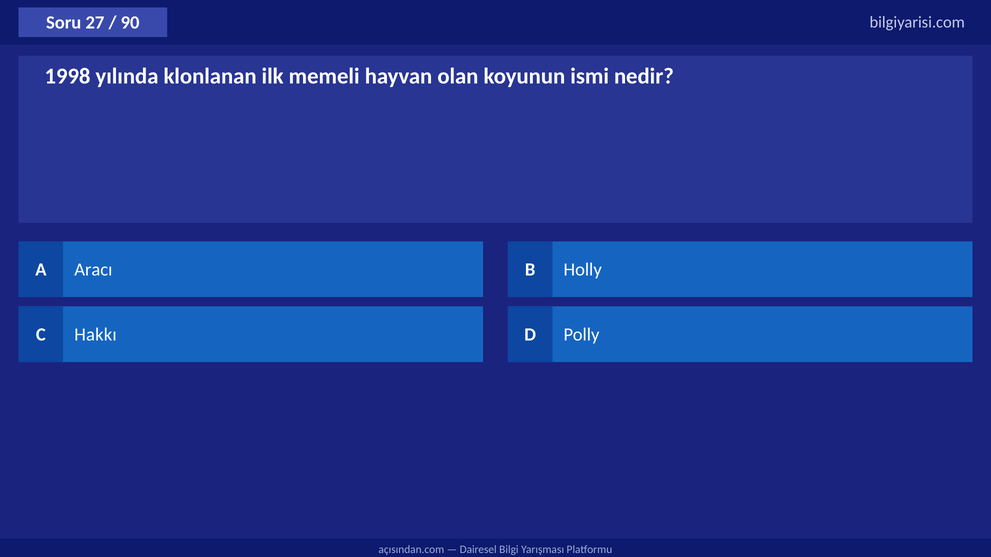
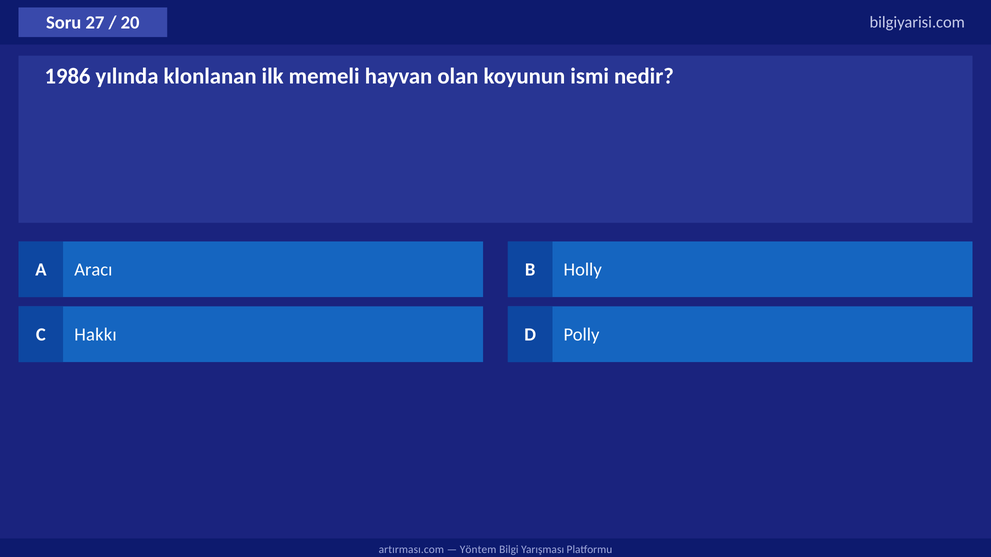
90: 90 -> 20 (130, 23)
1998: 1998 -> 1986 (68, 76)
açısından.com: açısından.com -> artırması.com (411, 550)
Dairesel: Dairesel -> Yöntem (478, 550)
